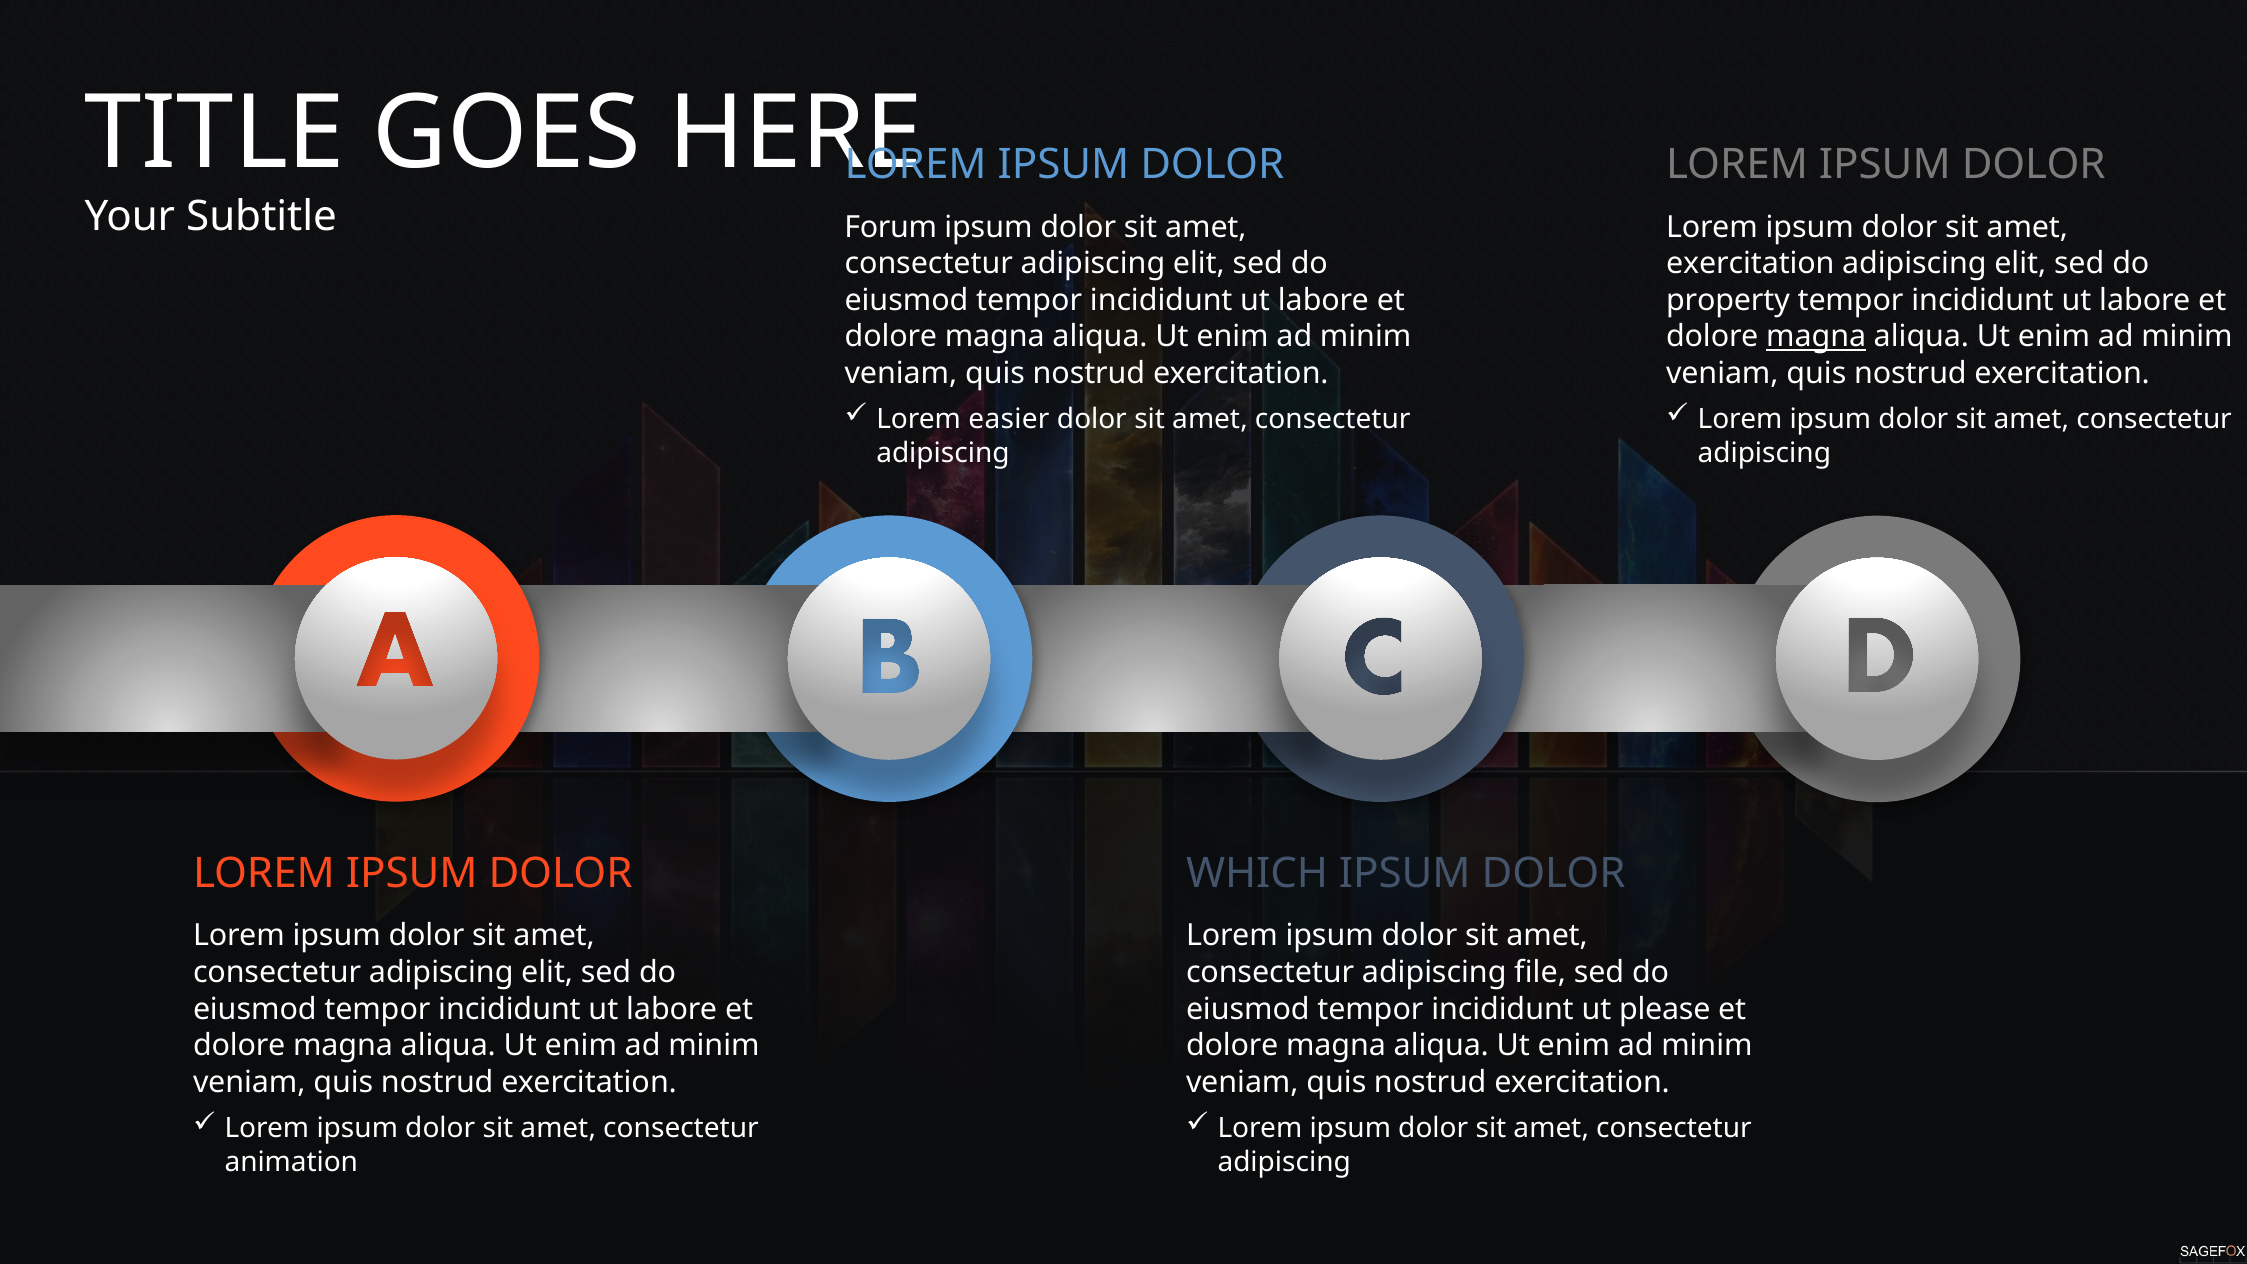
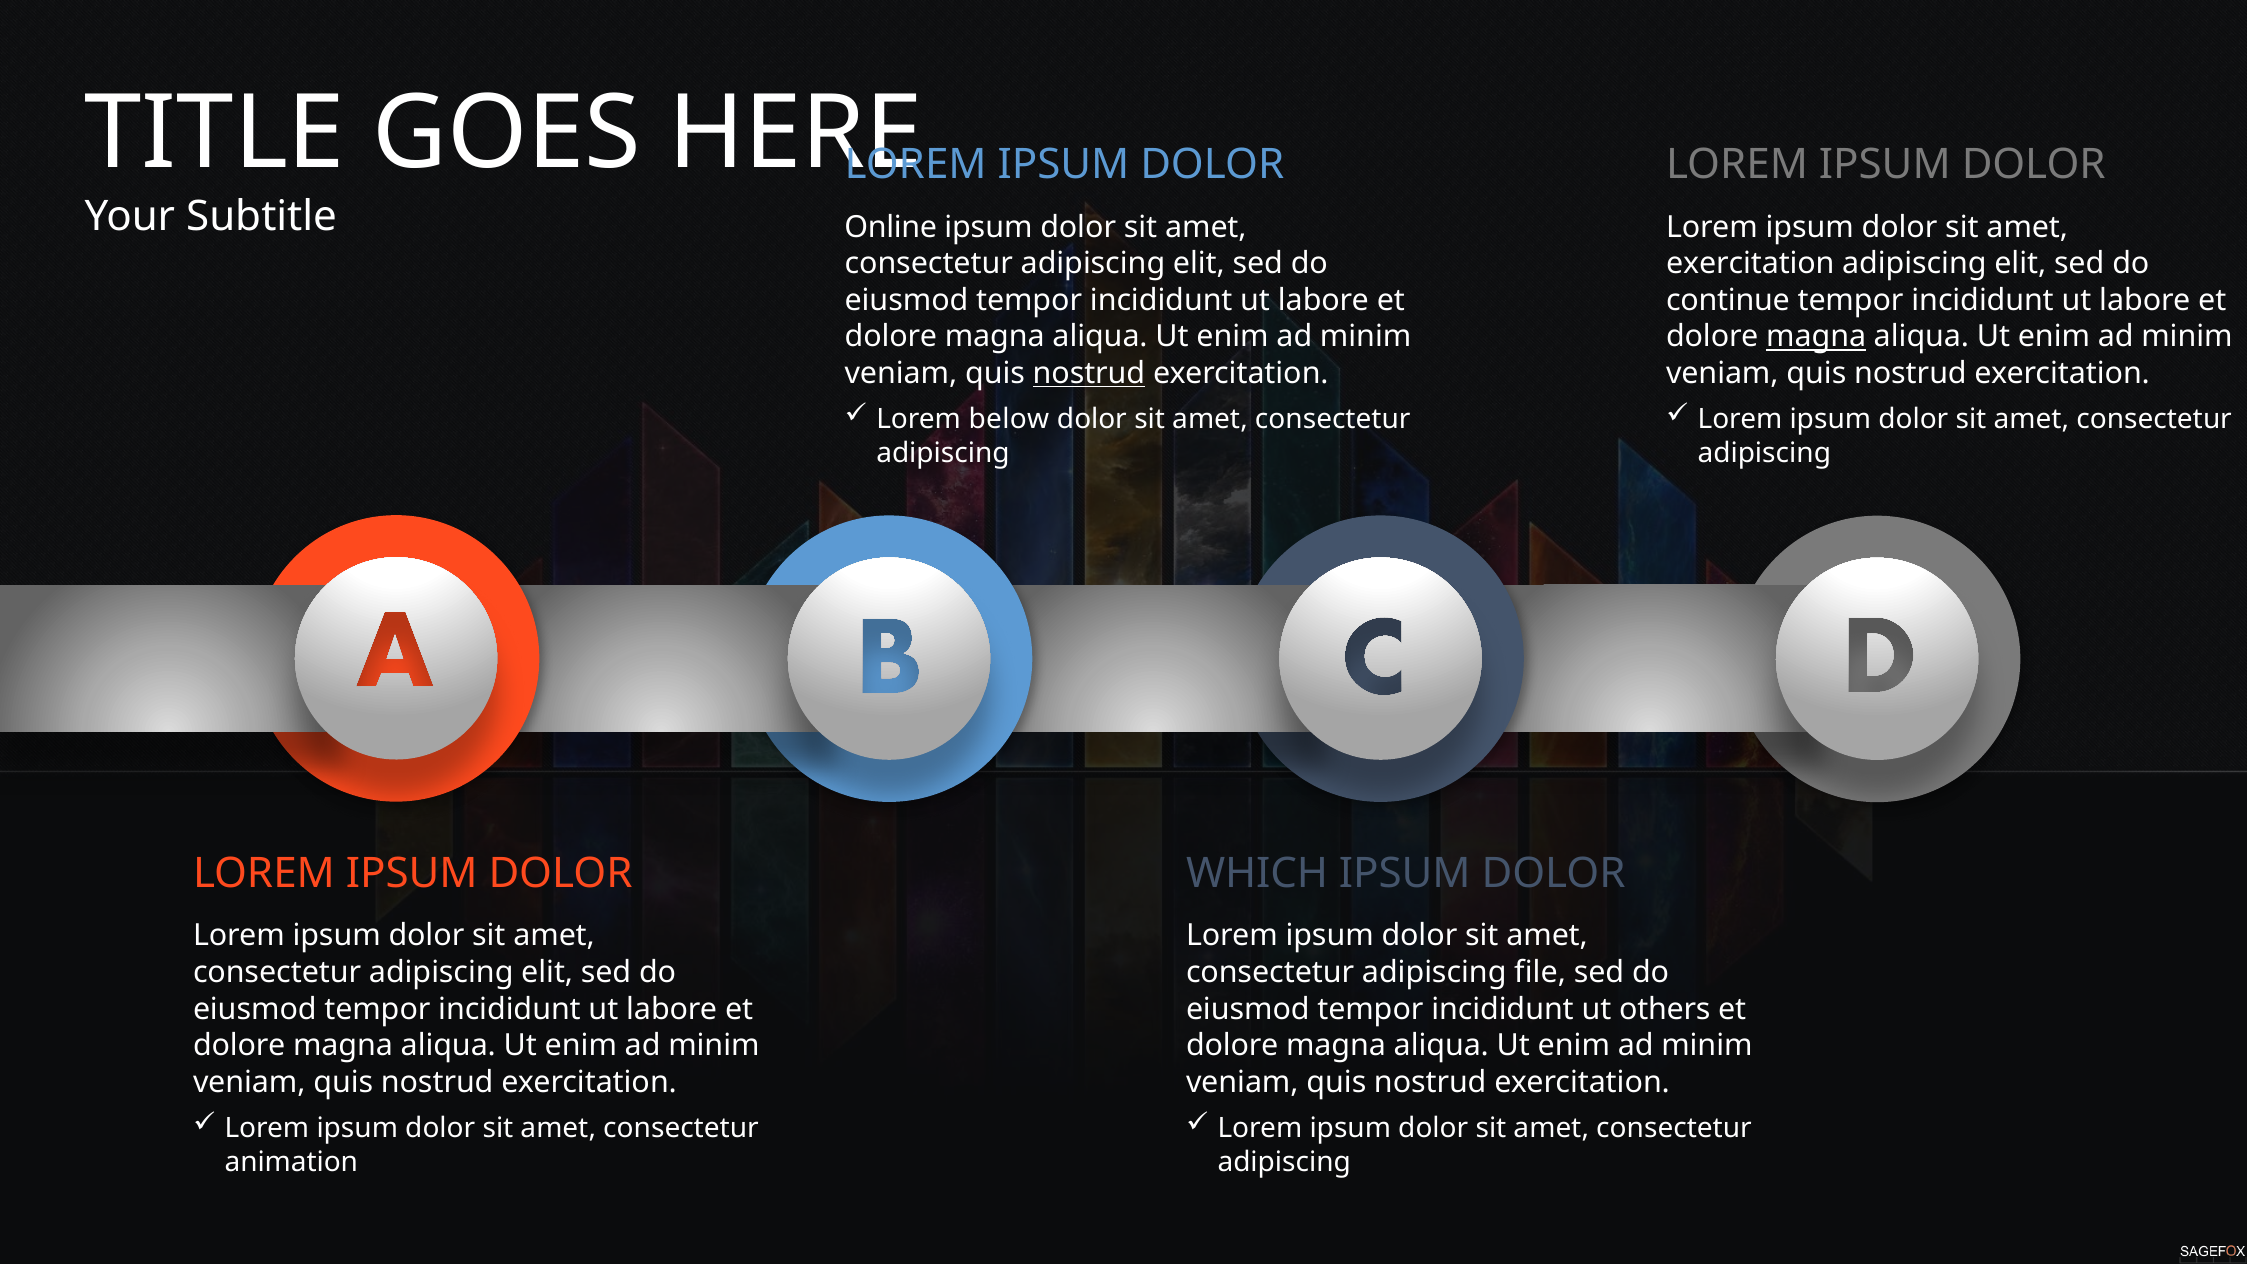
Forum: Forum -> Online (891, 227)
property: property -> continue (1728, 300)
nostrud underline: none -> present (1089, 373)
easier: easier -> below (1009, 419)
please: please -> others (1665, 1009)
